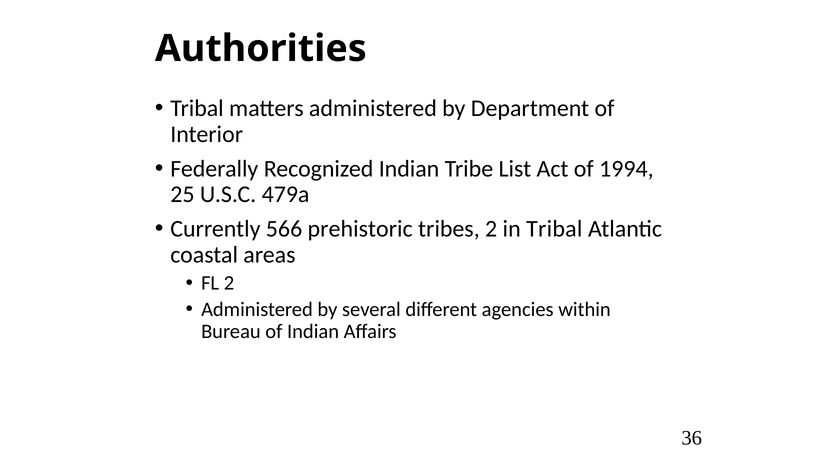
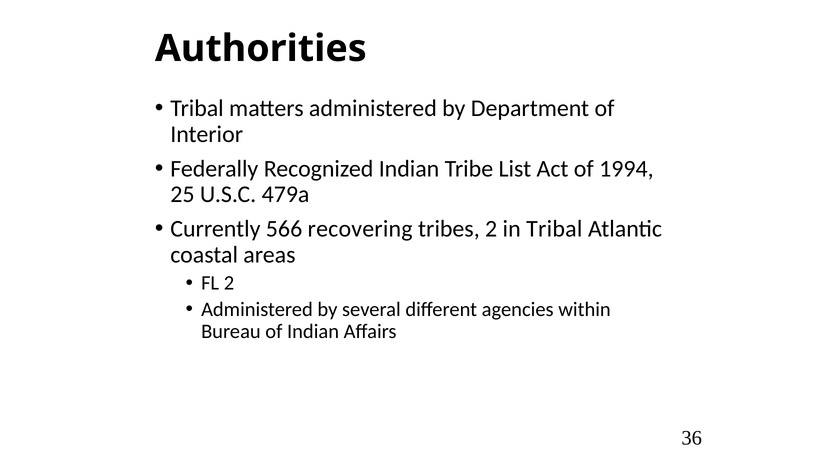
prehistoric: prehistoric -> recovering (360, 229)
